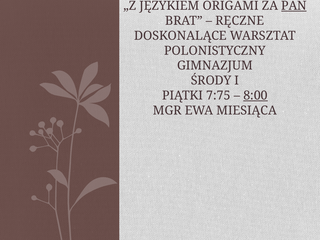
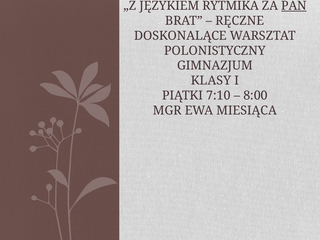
ORIGAMI: ORIGAMI -> RYTMIKA (231, 6)
ŚRODY: ŚRODY -> KLASY (211, 81)
7:75: 7:75 -> 7:10 (218, 95)
8:00 underline: present -> none (255, 95)
